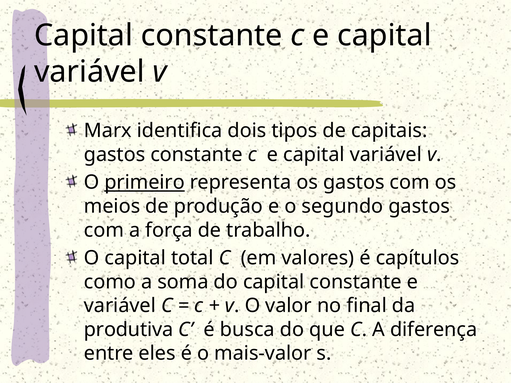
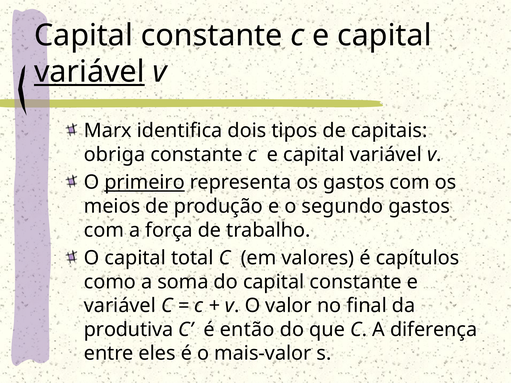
variável underline: none -> present (89, 72)
gastos: gastos -> obriga (115, 155)
busca: busca -> então (247, 330)
